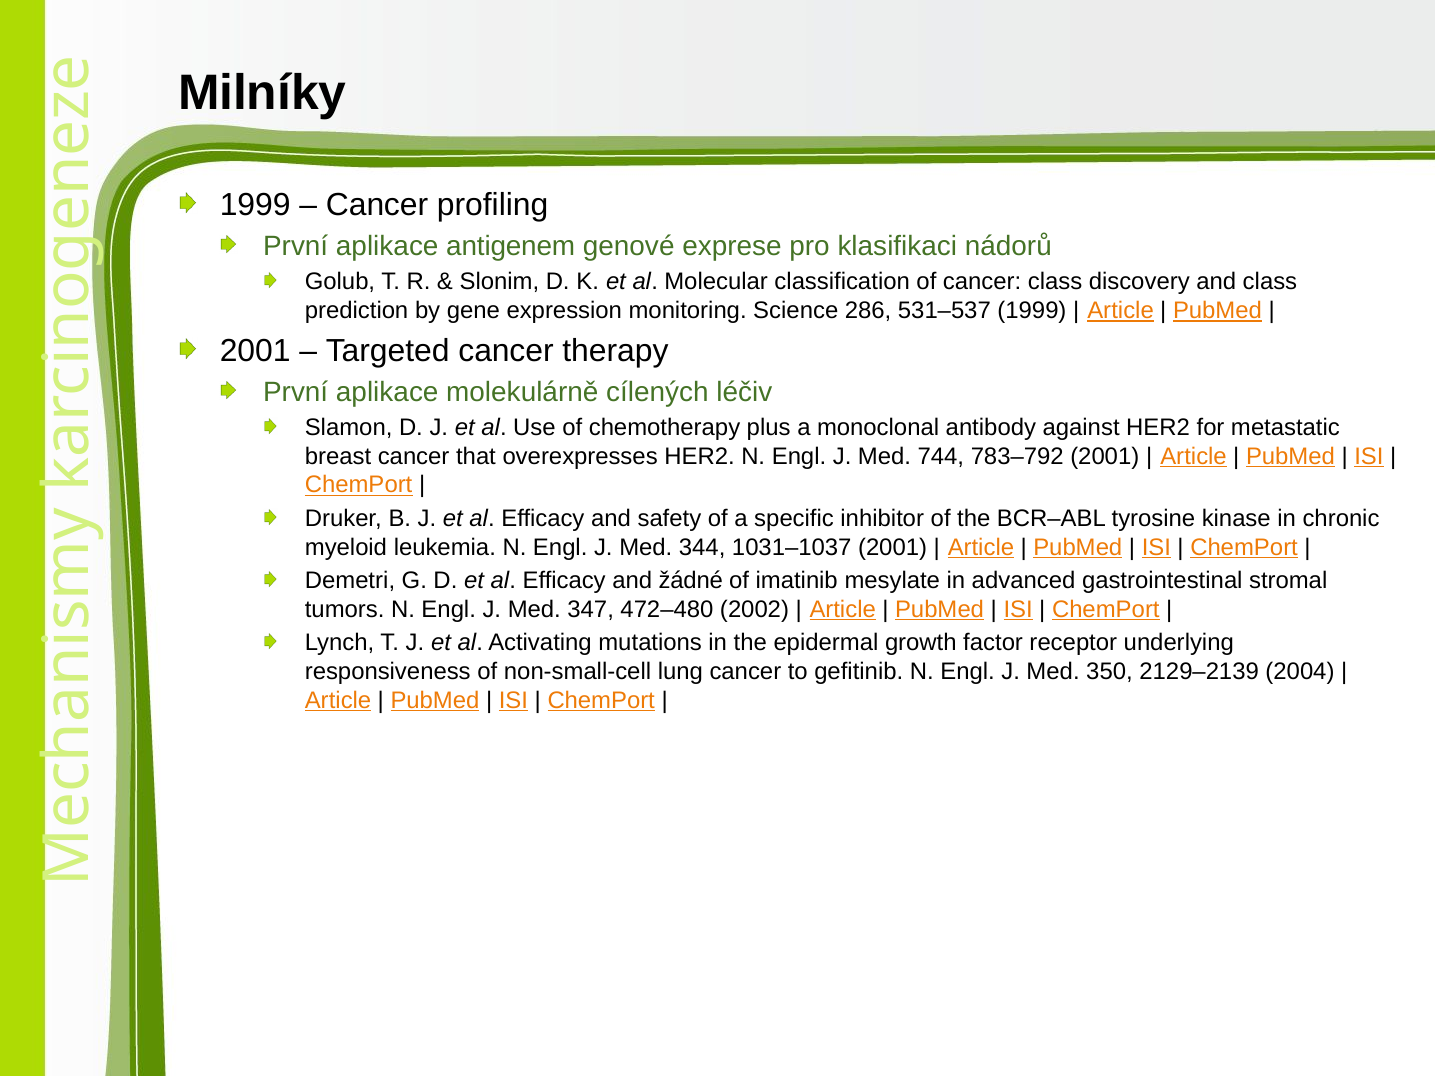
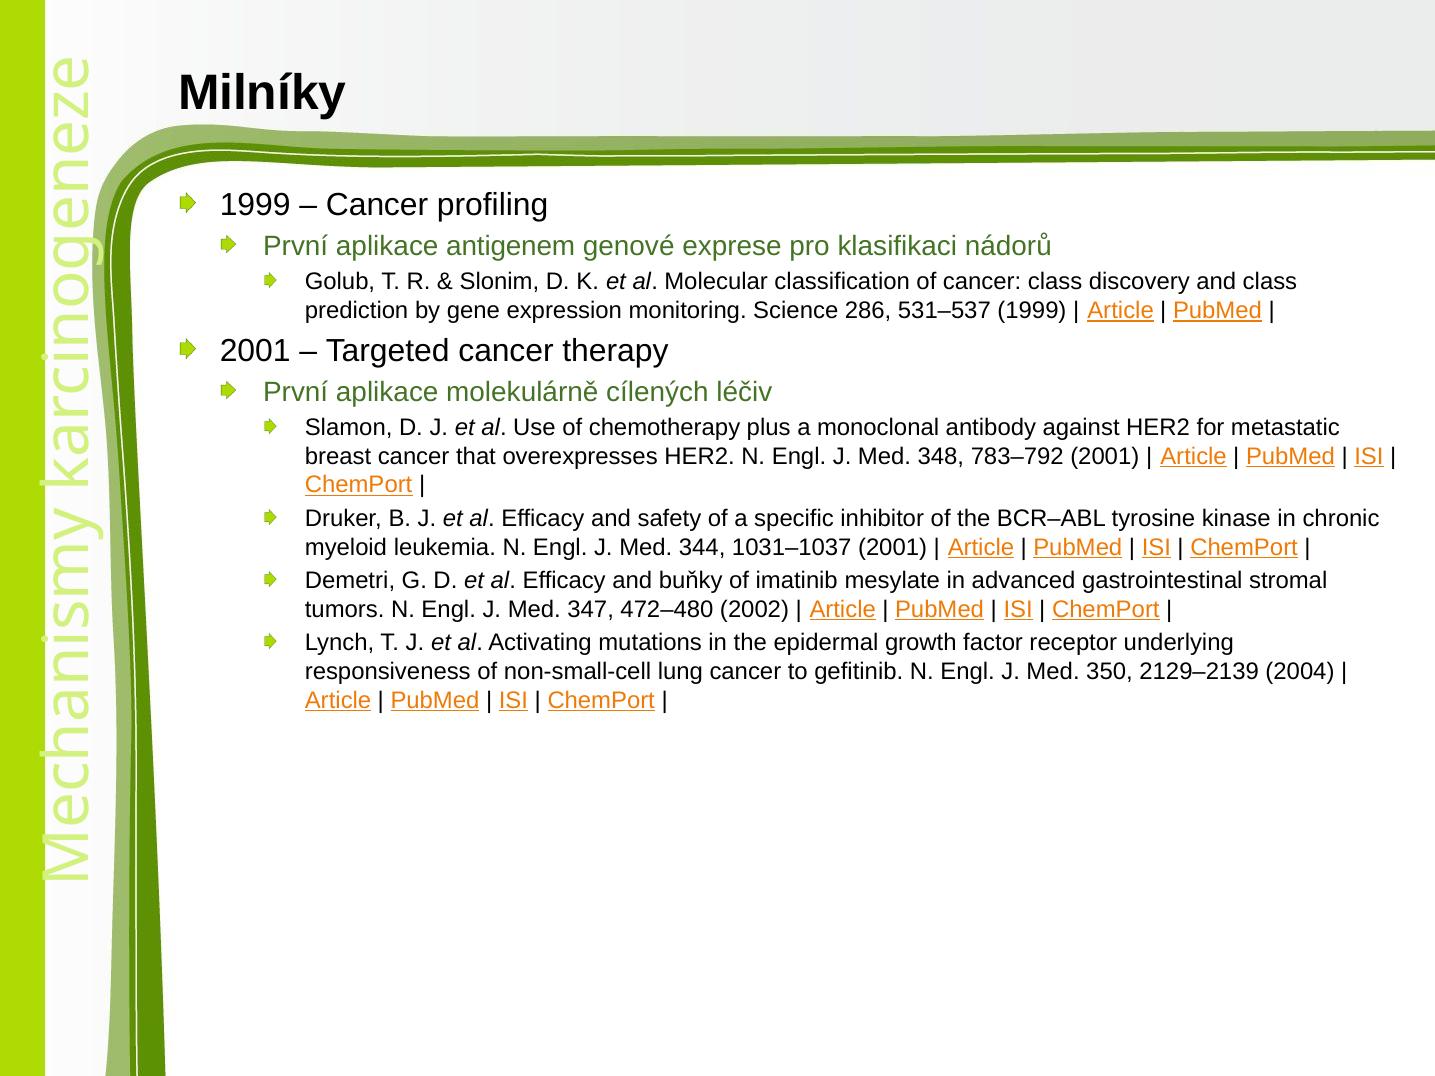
744: 744 -> 348 (941, 456)
žádné: žádné -> buňky (691, 581)
